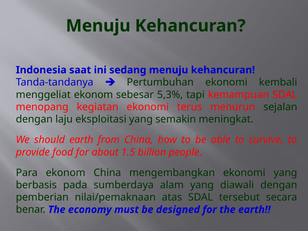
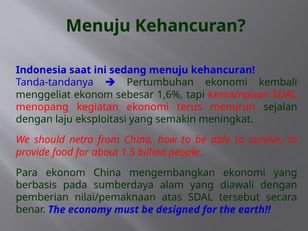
5,3%: 5,3% -> 1,6% (170, 95)
should earth: earth -> netra (81, 140)
